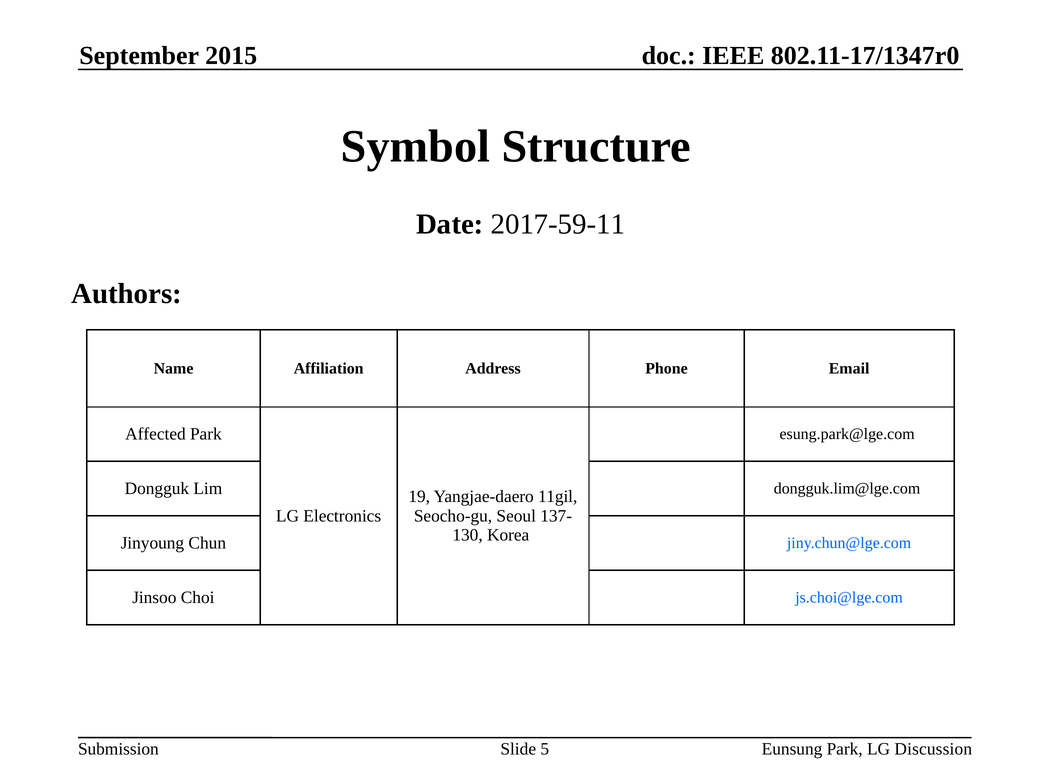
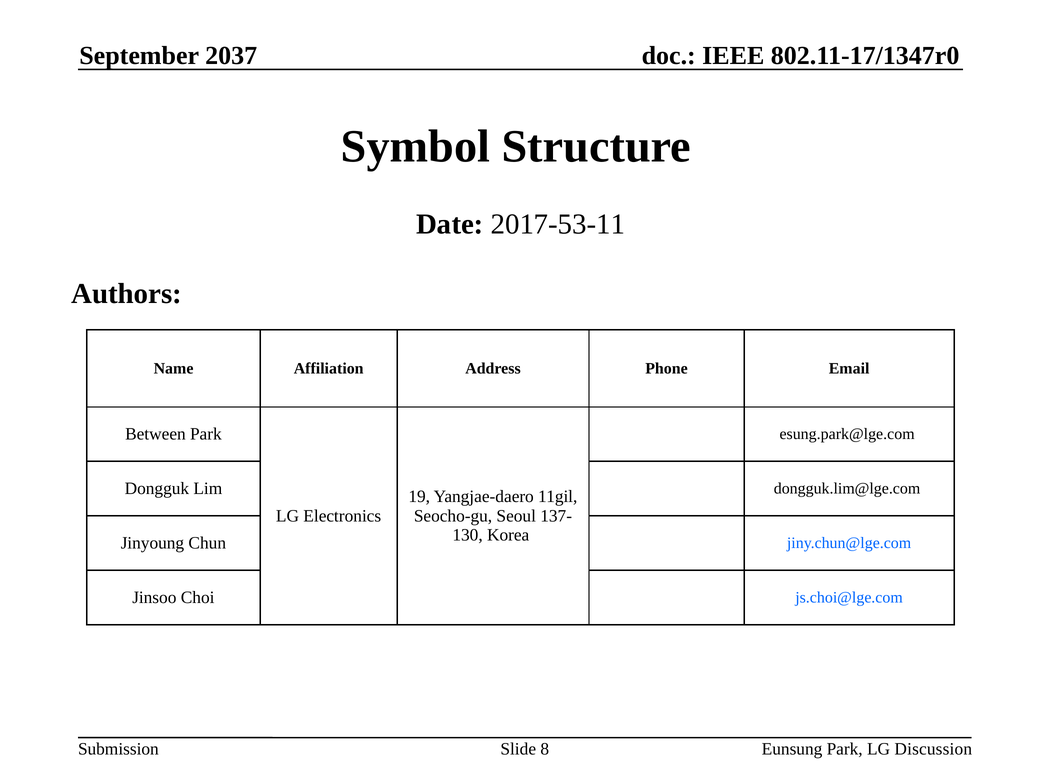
2015: 2015 -> 2037 (231, 56)
2017-59-11: 2017-59-11 -> 2017-53-11 (558, 224)
Affected: Affected -> Between (155, 434)
5: 5 -> 8 (545, 749)
